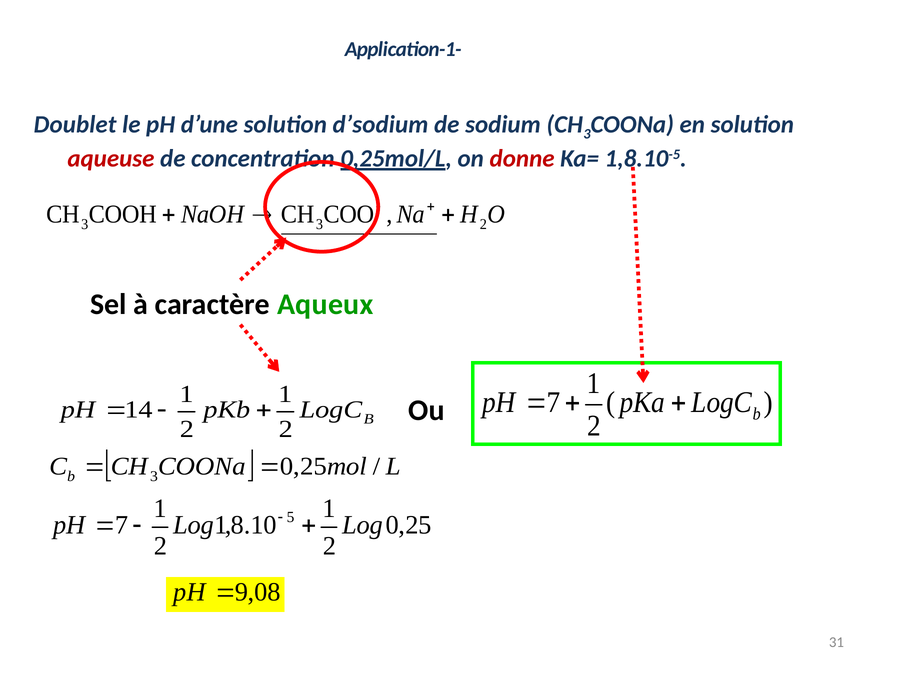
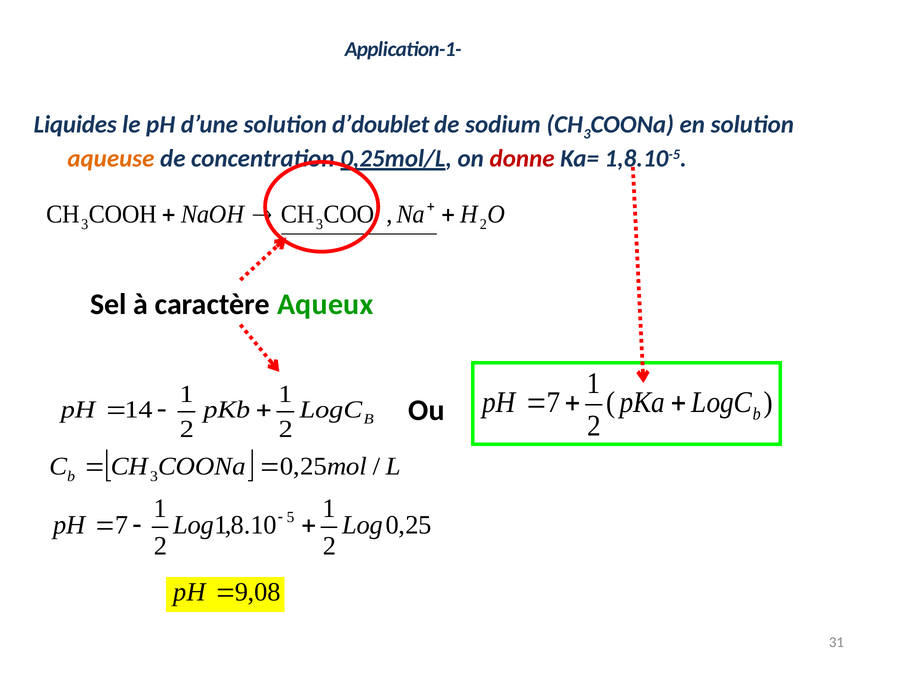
Doublet: Doublet -> Liquides (75, 125)
d’sodium: d’sodium -> d’doublet (381, 125)
aqueuse colour: red -> orange (111, 159)
